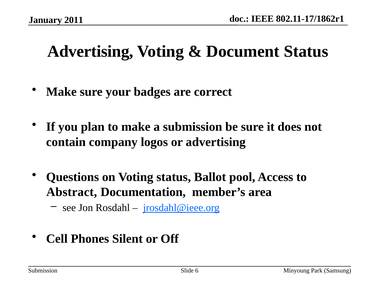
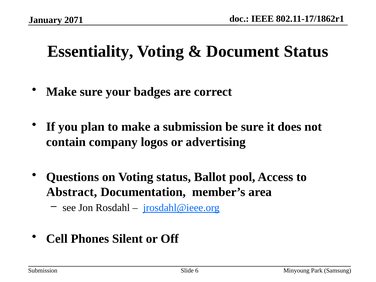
2011: 2011 -> 2071 (74, 20)
Advertising: Advertising -> Essentiality (90, 51)
